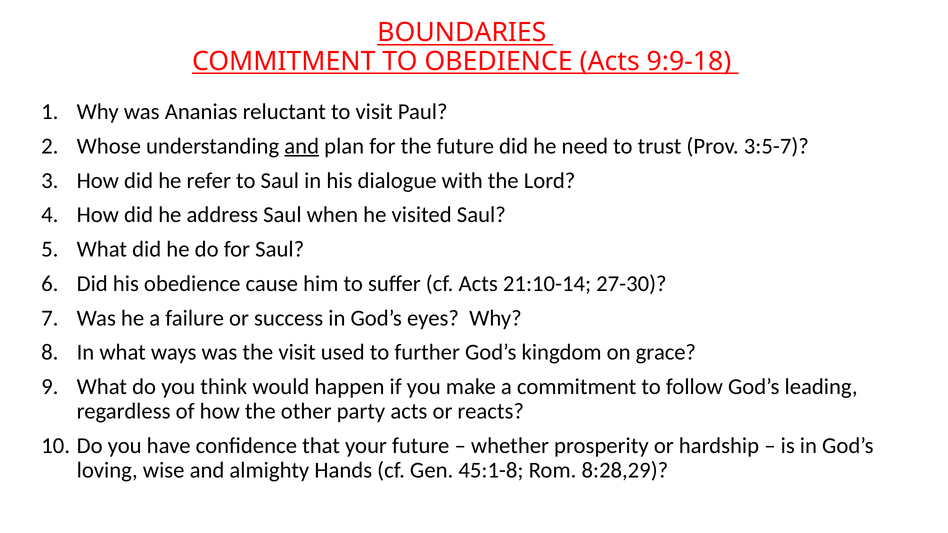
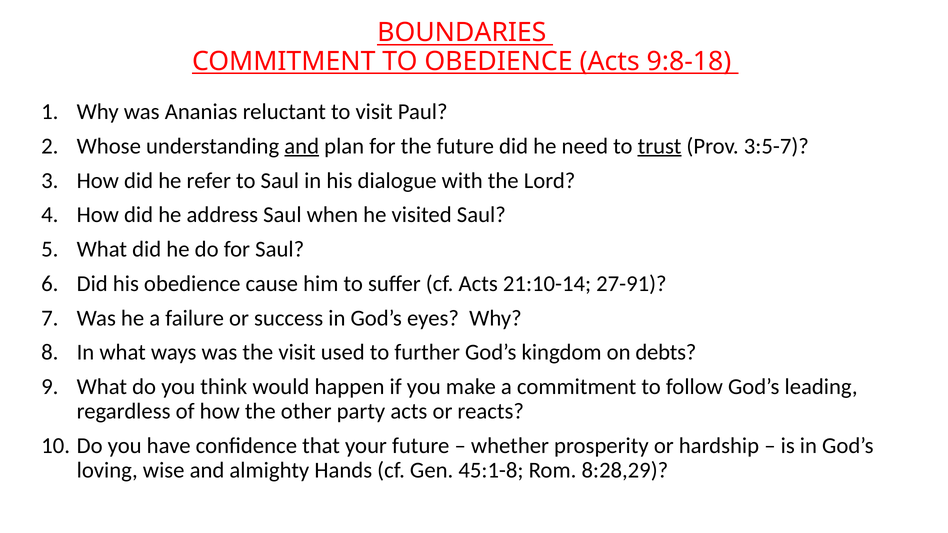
9:9-18: 9:9-18 -> 9:8-18 (689, 61)
trust underline: none -> present (660, 146)
27-30: 27-30 -> 27-91 (631, 284)
grace: grace -> debts (666, 353)
